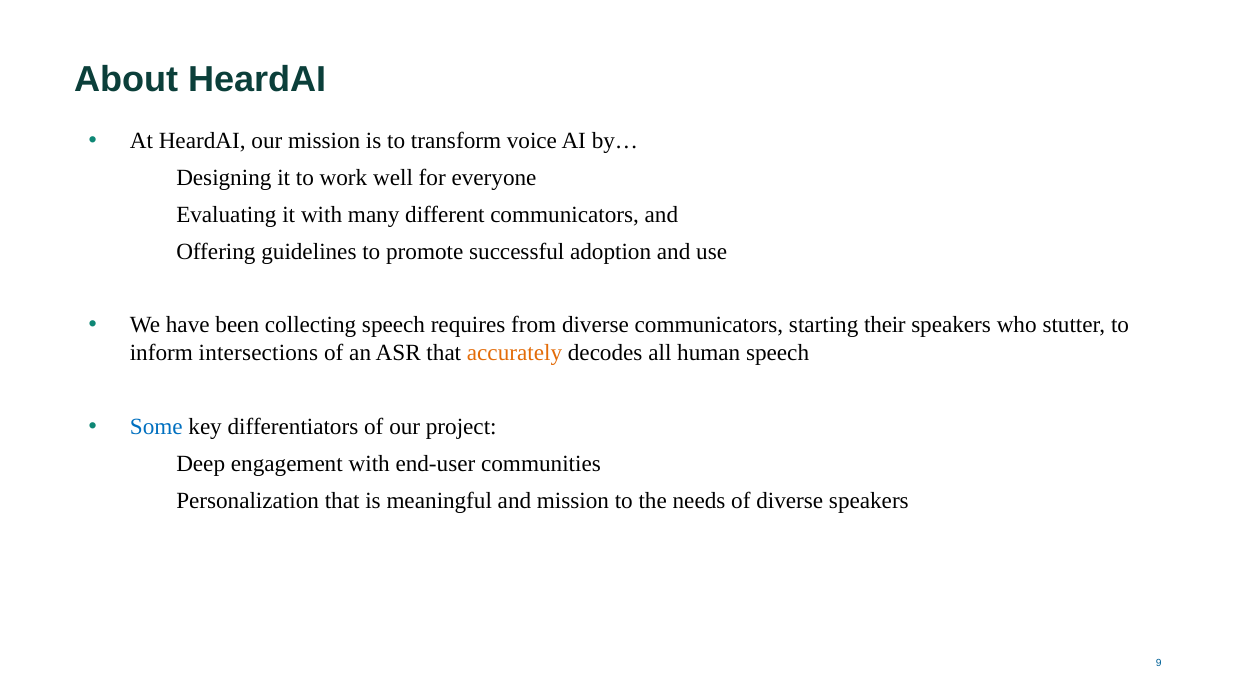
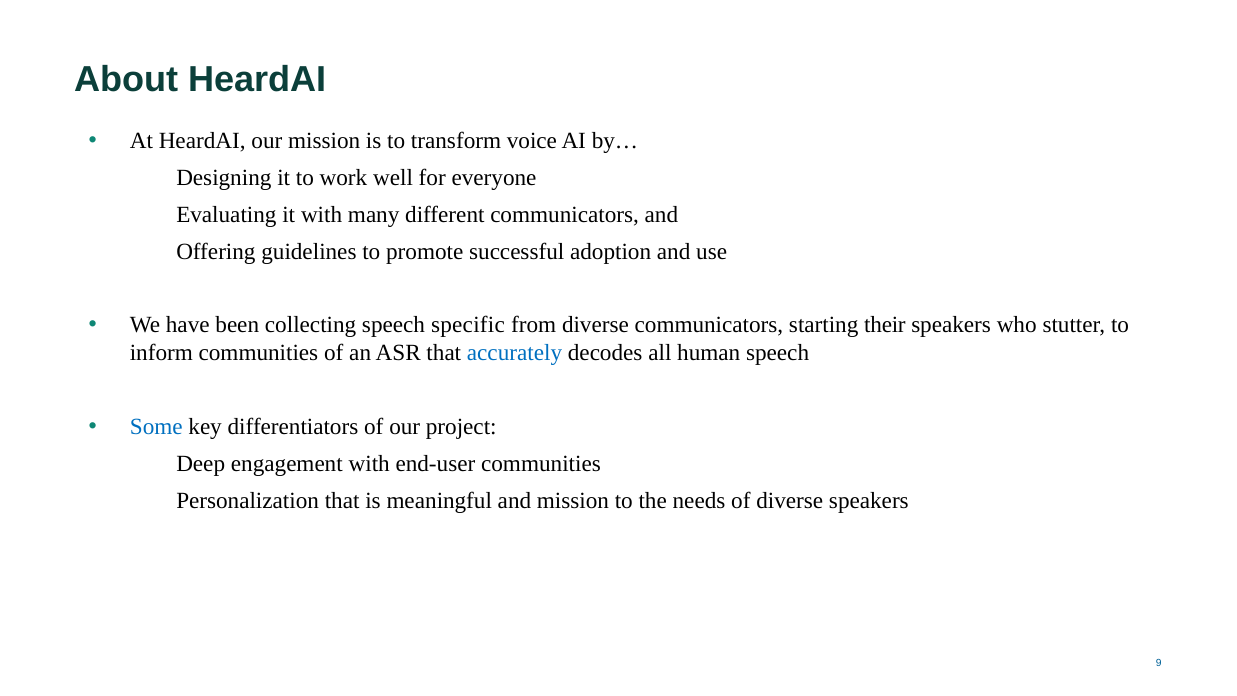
requires: requires -> specific (468, 325)
inform intersections: intersections -> communities (258, 353)
accurately colour: orange -> blue (515, 353)
